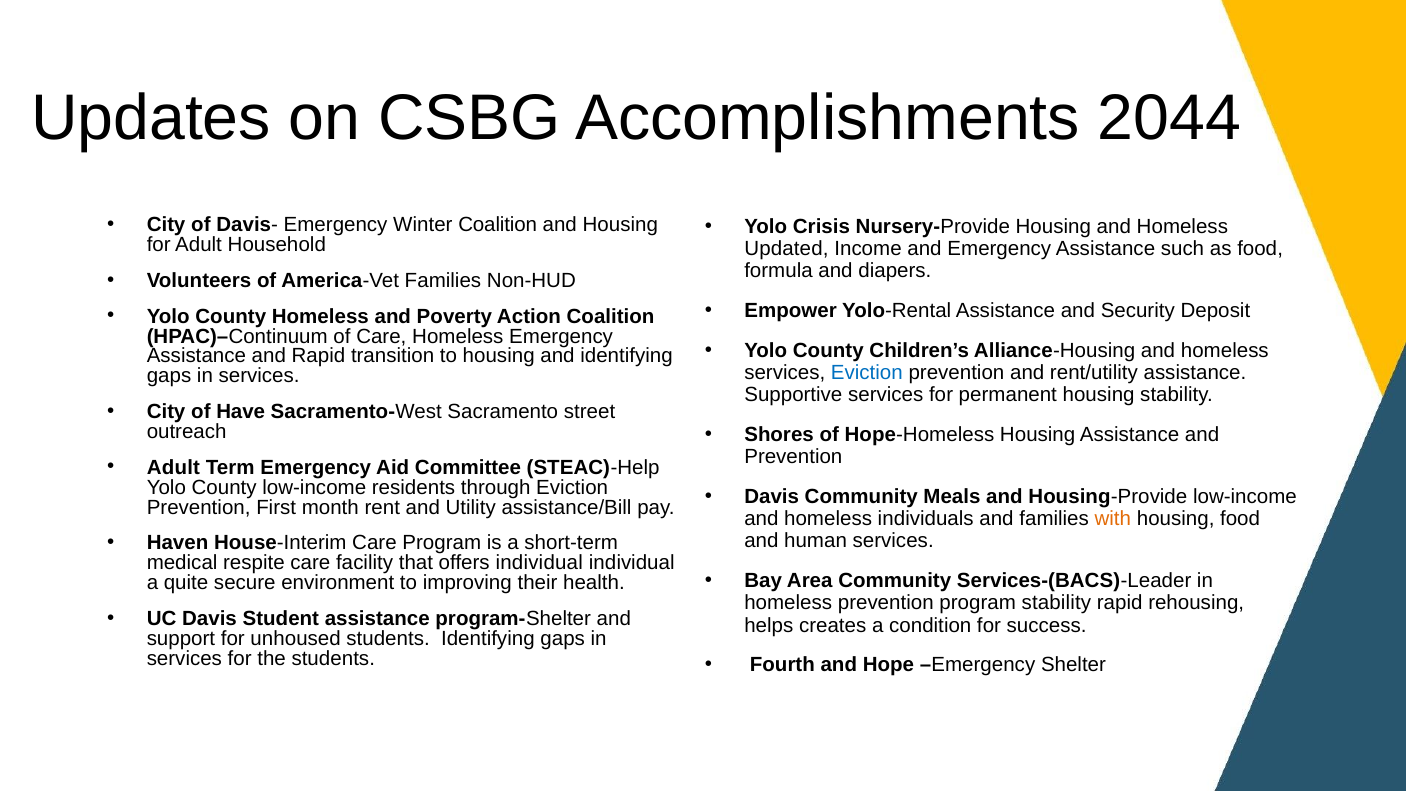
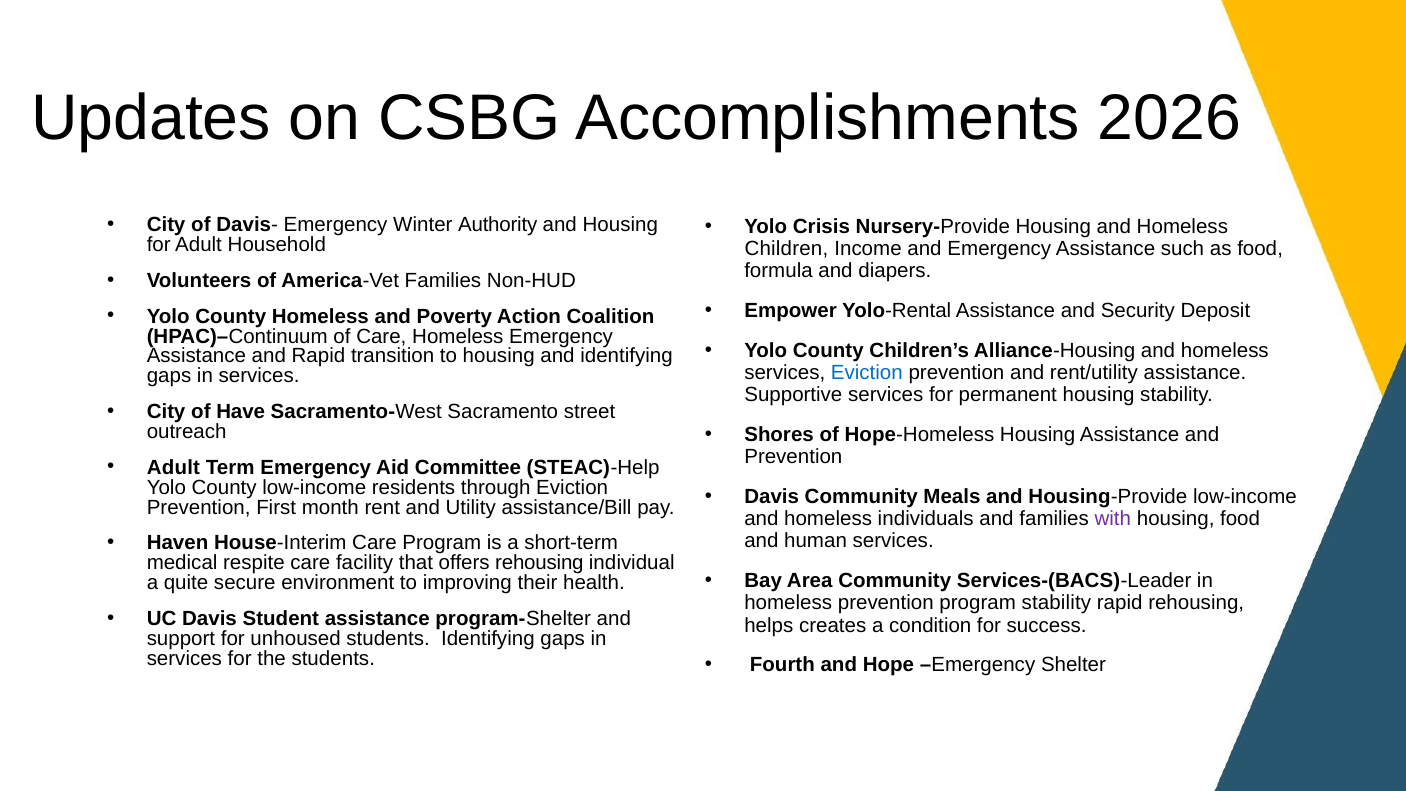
2044: 2044 -> 2026 (1169, 118)
Winter Coalition: Coalition -> Authority (498, 225)
Updated: Updated -> Children (786, 249)
with colour: orange -> purple (1113, 519)
offers individual: individual -> rehousing (539, 563)
